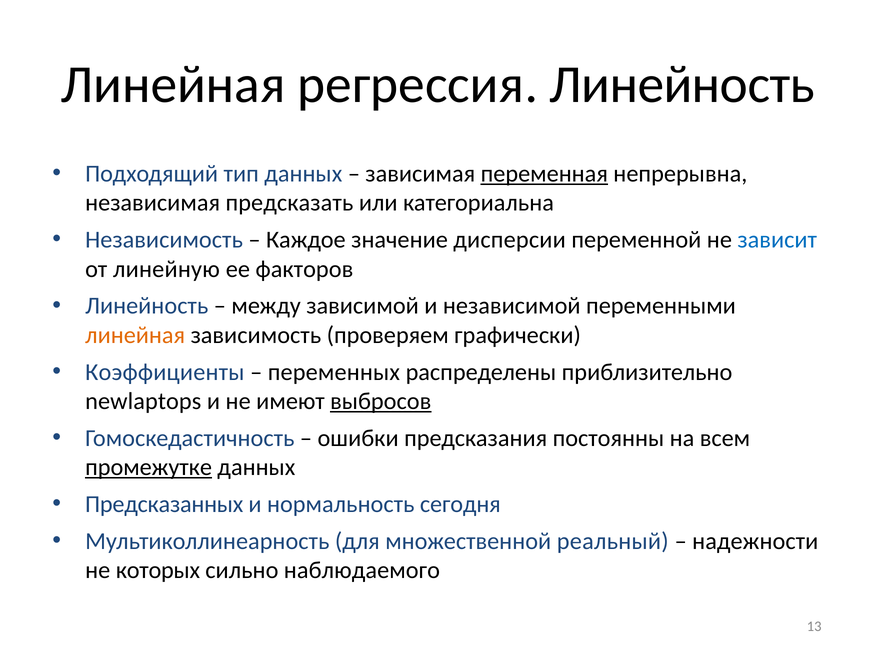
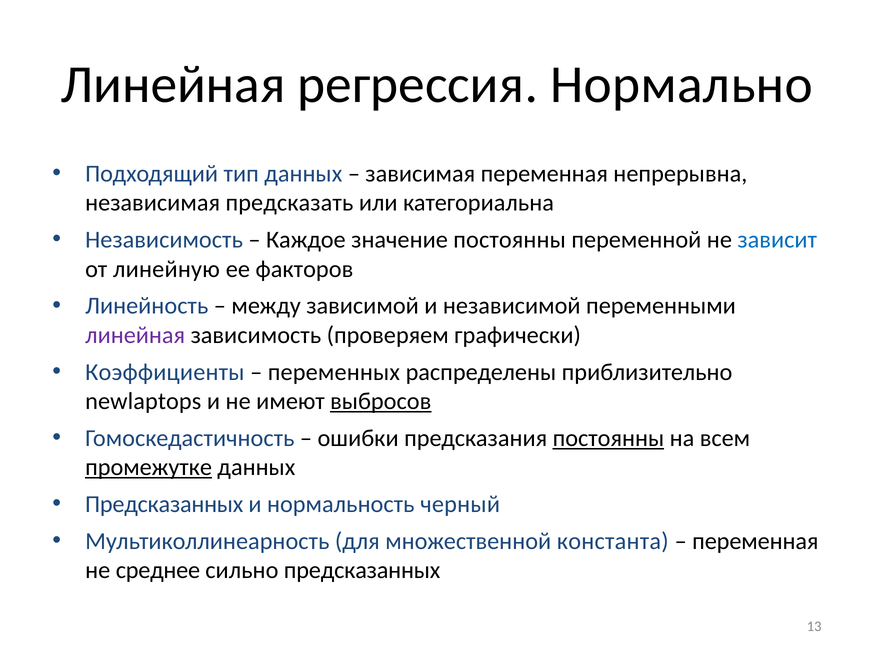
регрессия Линейность: Линейность -> Нормально (682, 85)
переменная underline: present -> none (544, 174)
значение дисперсии: дисперсии -> постоянны (510, 240)
линейная colour: orange -> purple (135, 335)
постоянны underline: none -> present (608, 438)
сегодня: сегодня -> черный (460, 504)
реальный: реальный -> константа (613, 541)
надежности: надежности -> переменная (755, 541)
которых: которых -> среднее (158, 570)
сильно наблюдаемого: наблюдаемого -> предсказанных (362, 570)
